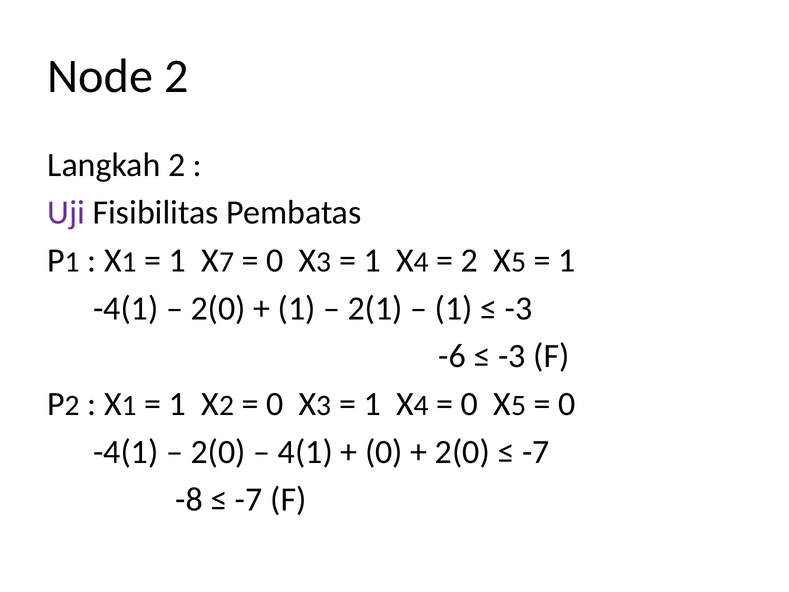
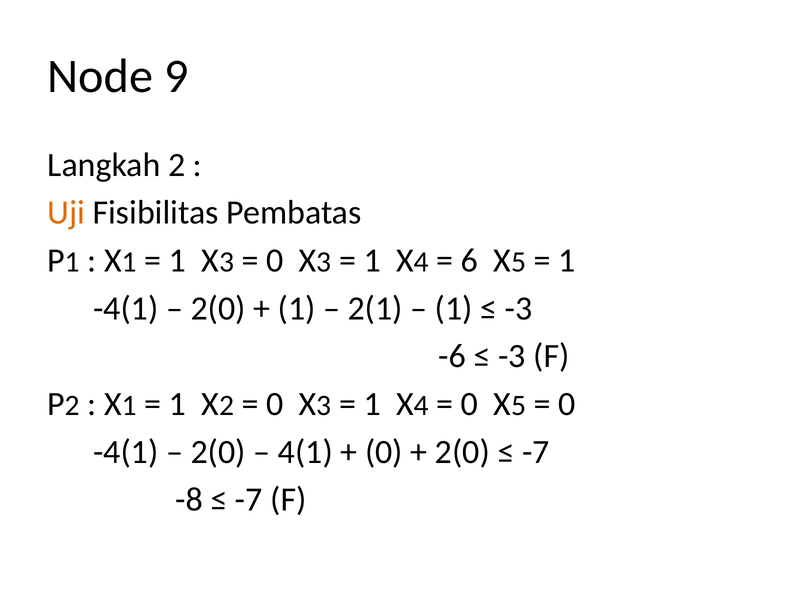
Node 2: 2 -> 9 (176, 76)
Uji colour: purple -> orange (66, 213)
7: 7 -> 3 (227, 262)
2: 2 -> 6 (470, 260)
